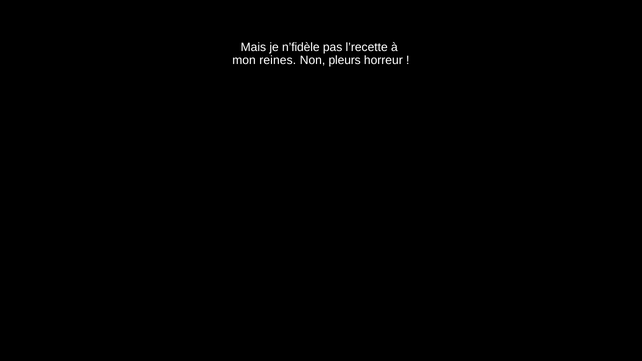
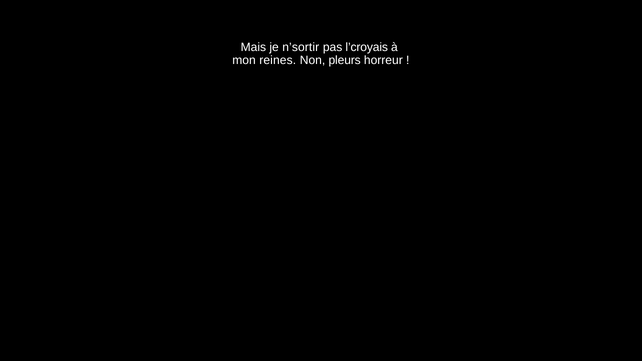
n’fidèle: n’fidèle -> n’sortir (301, 48)
l’recette: l’recette -> l’croyais (367, 48)
